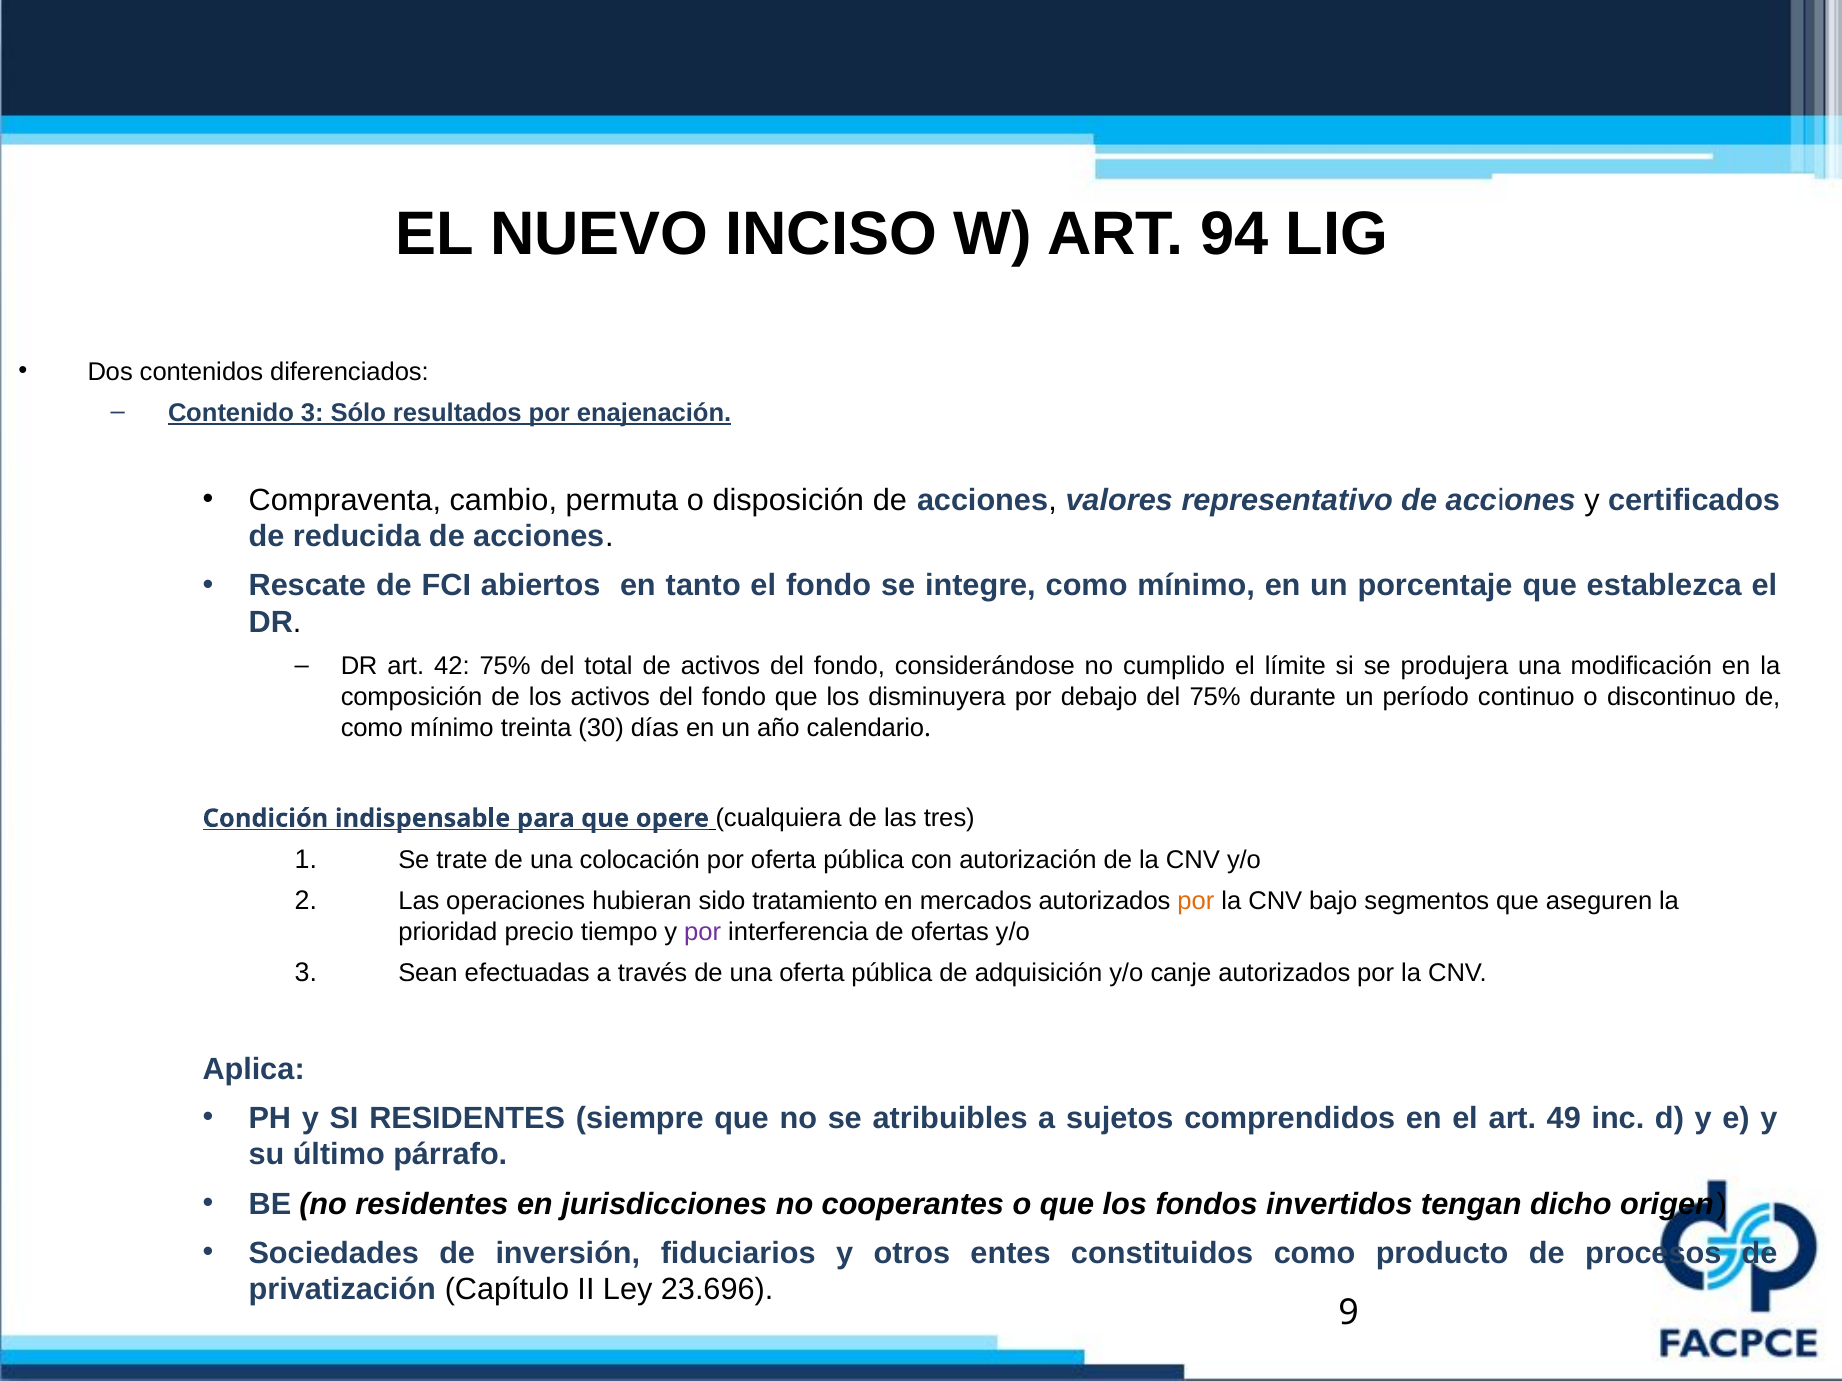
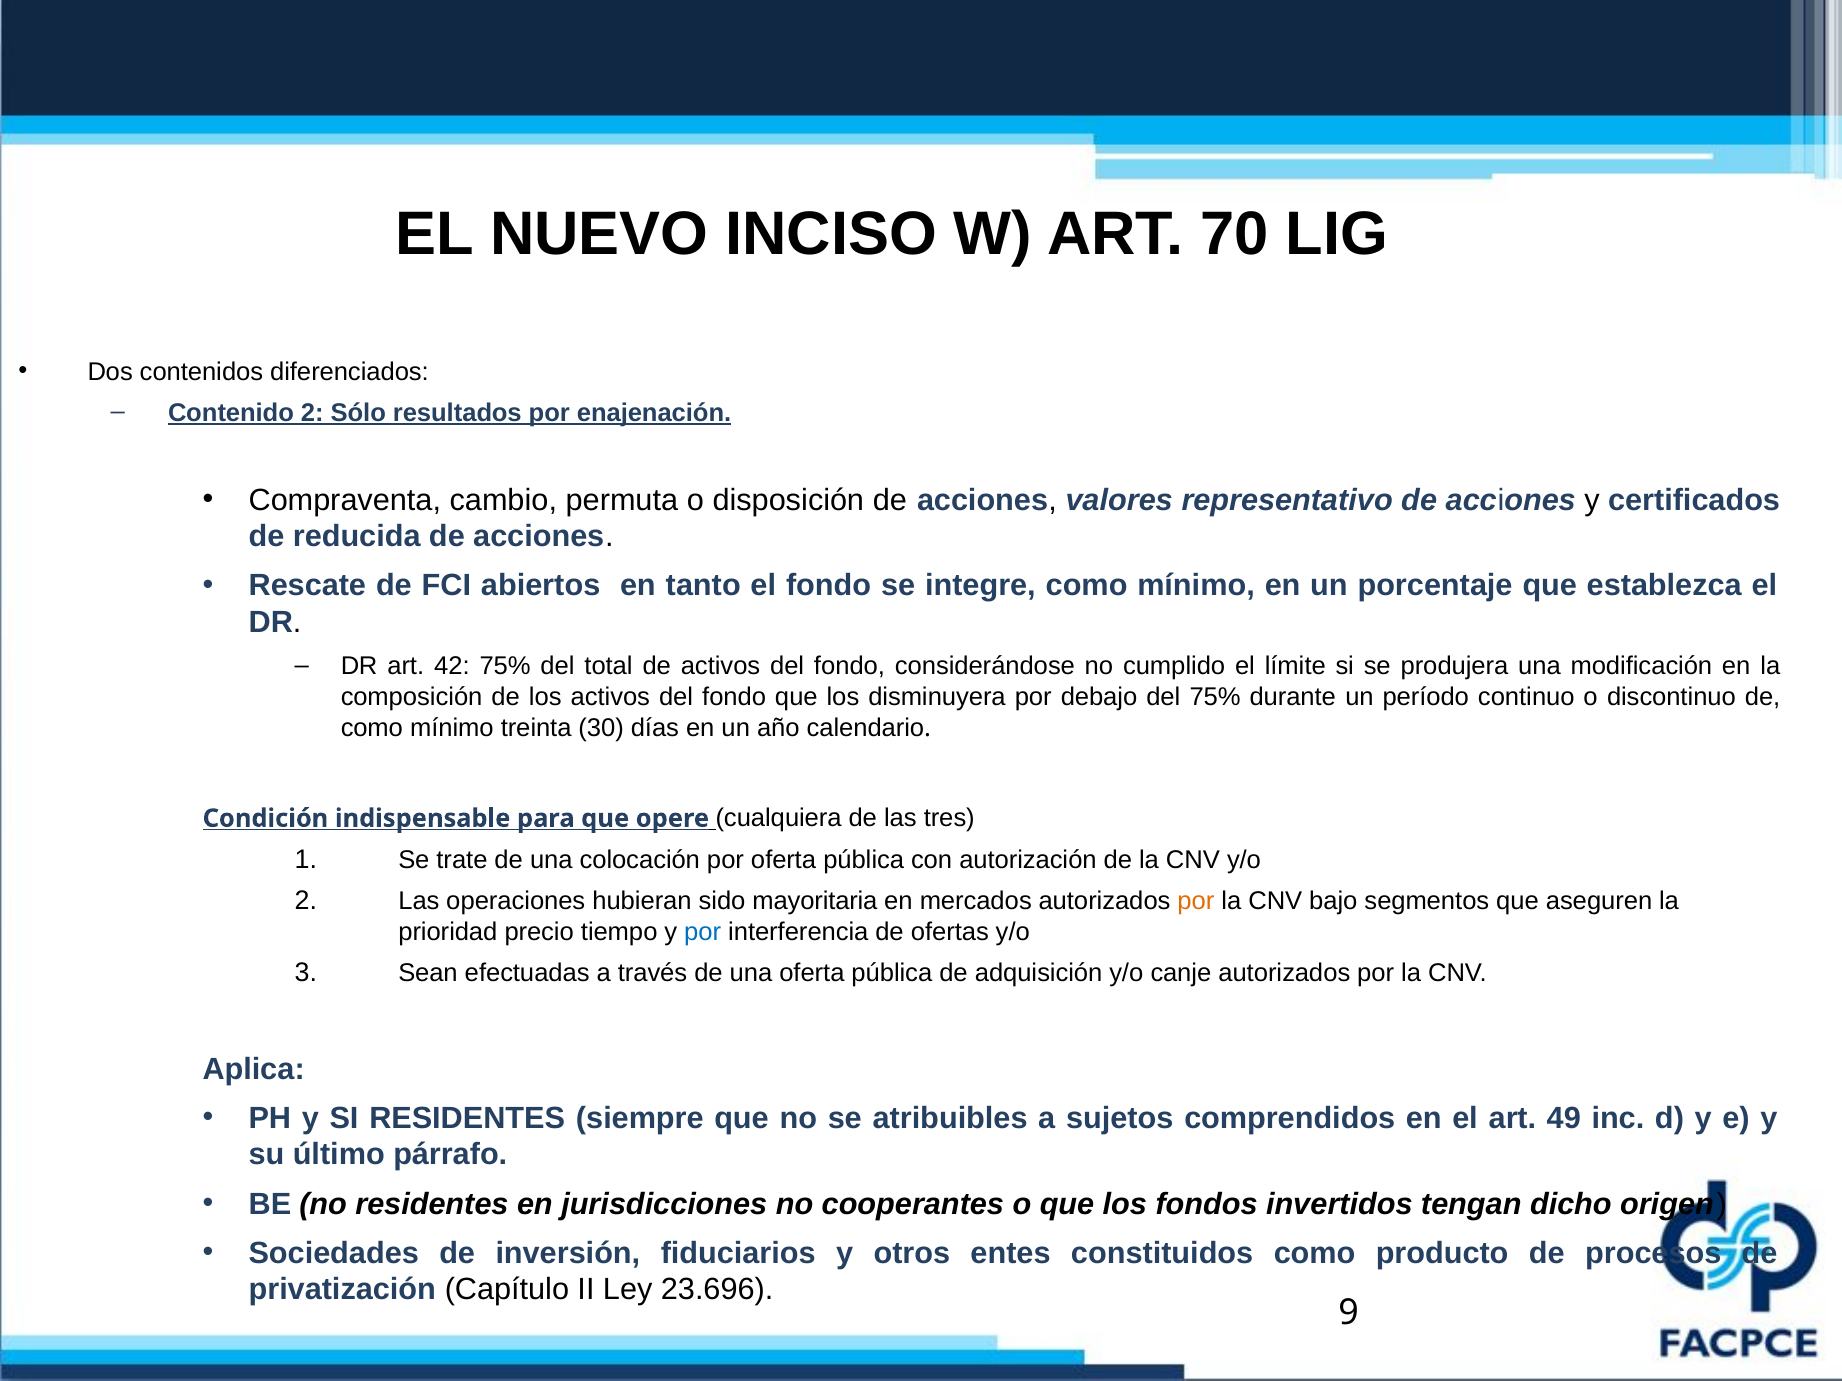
94: 94 -> 70 (1235, 234)
Contenido 3: 3 -> 2 (312, 413)
tratamiento: tratamiento -> mayoritaria (815, 902)
por colour: purple -> blue (703, 932)
